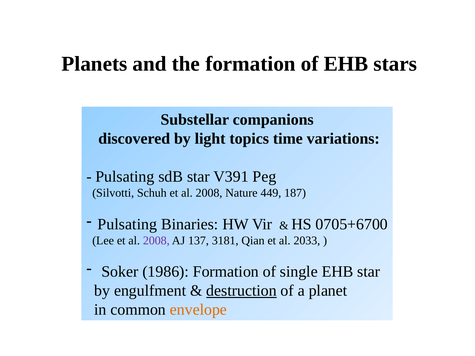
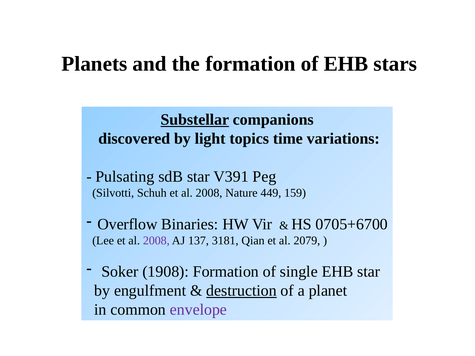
Substellar underline: none -> present (195, 120)
187: 187 -> 159 (295, 193)
Pulsating: Pulsating -> Overflow (127, 224)
2033: 2033 -> 2079 (307, 241)
1986: 1986 -> 1908 (166, 272)
envelope colour: orange -> purple (198, 310)
